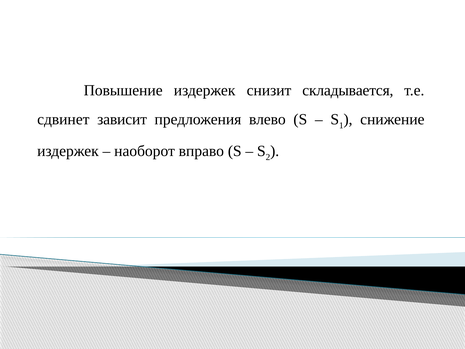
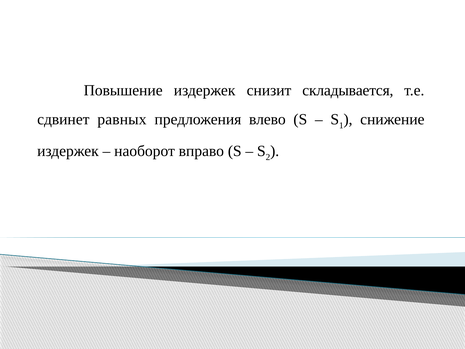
зависит: зависит -> равных (122, 119)
